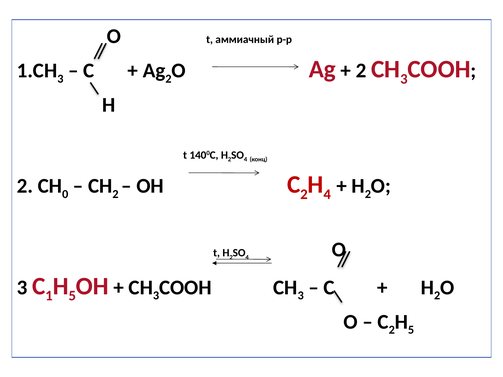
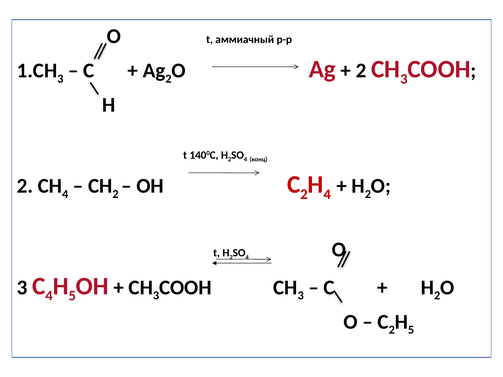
0: 0 -> 4 (65, 194)
C 1: 1 -> 4 (49, 296)
